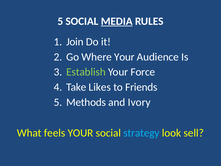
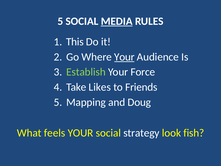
Join: Join -> This (75, 42)
Your underline: none -> present (124, 57)
Methods: Methods -> Mapping (86, 102)
Ivory: Ivory -> Doug (139, 102)
strategy colour: light blue -> white (141, 133)
sell: sell -> fish (194, 133)
